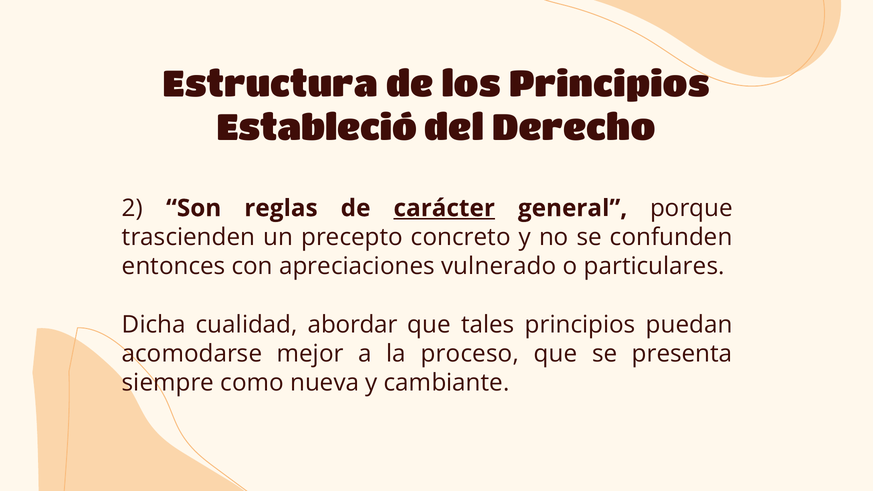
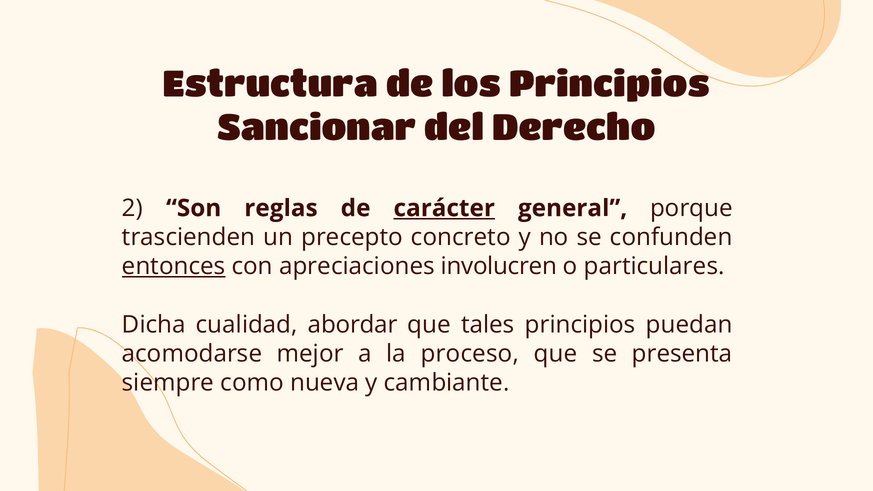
Estableció: Estableció -> Sancionar (317, 128)
entonces underline: none -> present (174, 266)
vulnerado: vulnerado -> involucren (499, 266)
